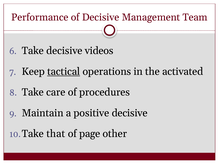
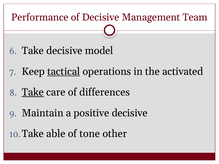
videos: videos -> model (99, 51)
Take underline: none -> present (33, 92)
procedures: procedures -> differences (105, 92)
that: that -> able (56, 134)
page: page -> tone (90, 134)
